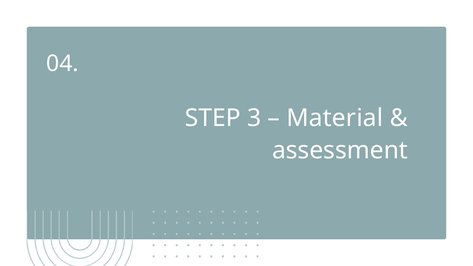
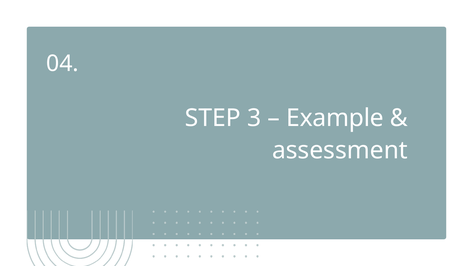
Material: Material -> Example (335, 118)
